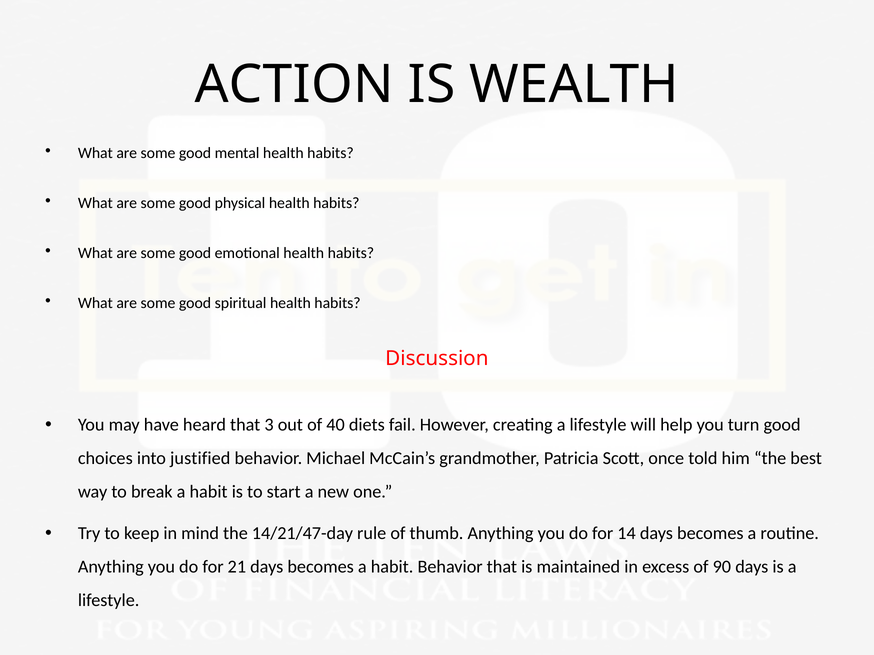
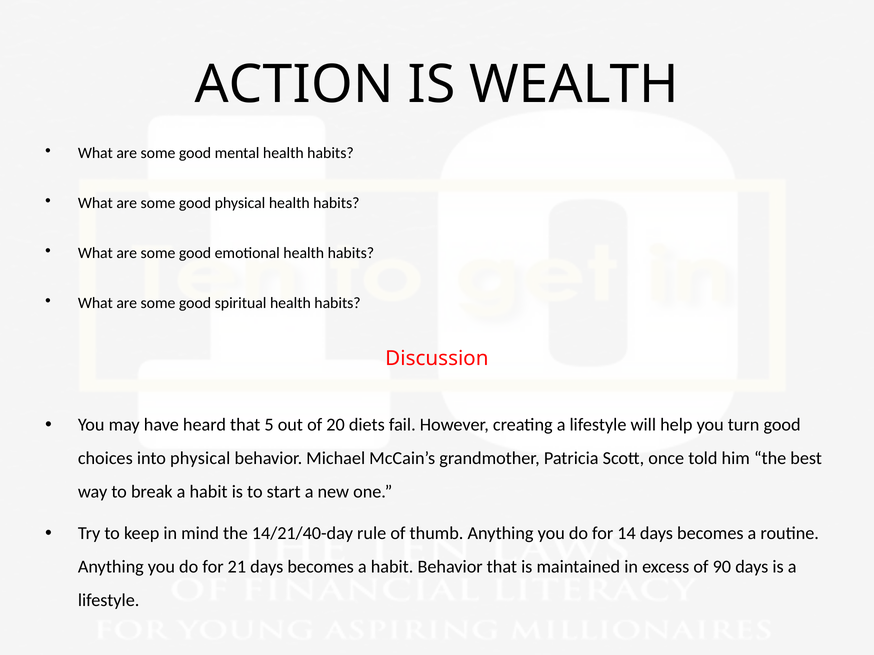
3: 3 -> 5 (269, 425)
40: 40 -> 20 (336, 425)
into justified: justified -> physical (200, 459)
14/21/47-day: 14/21/47-day -> 14/21/40-day (302, 534)
